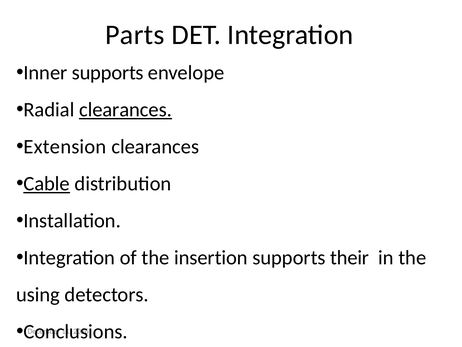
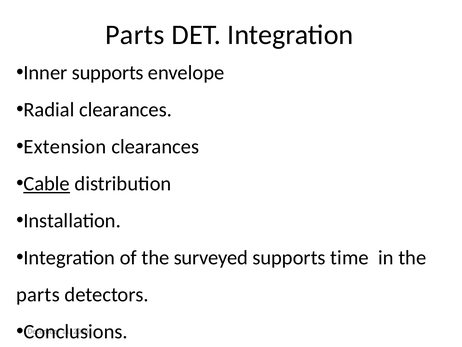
clearances underline: present -> none (125, 110)
insertion: insertion -> surveyed (211, 257)
their: their -> time (350, 257)
using: using -> parts (38, 294)
